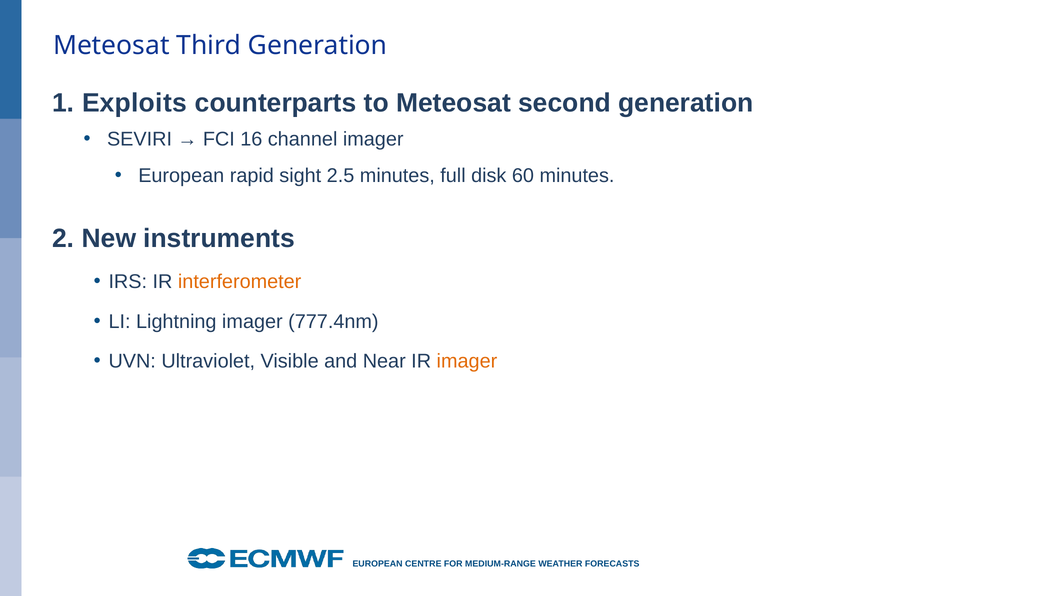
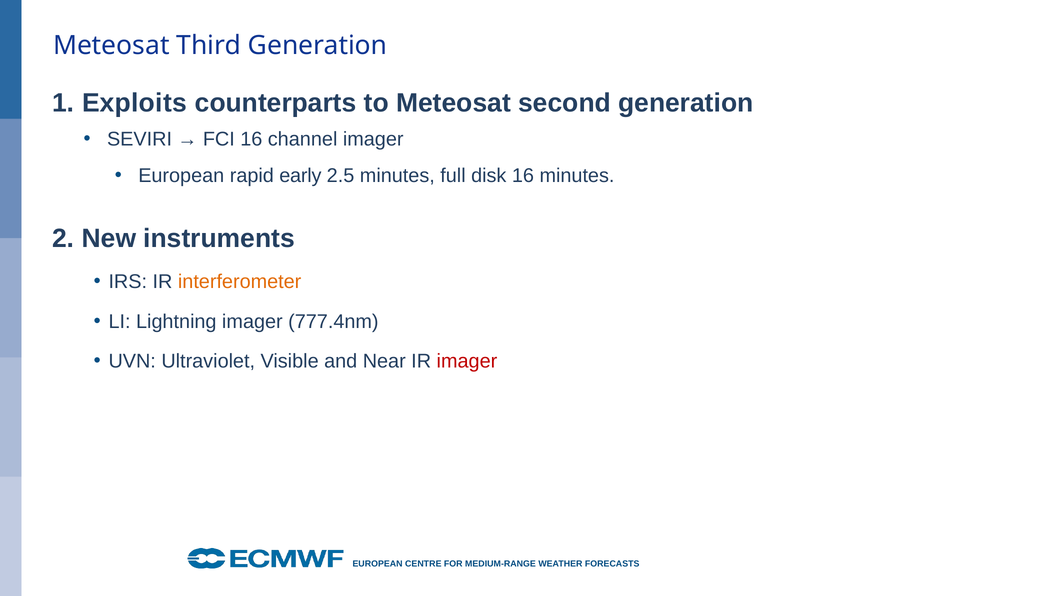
sight: sight -> early (300, 176)
disk 60: 60 -> 16 (523, 176)
imager colour: orange -> red (467, 361)
